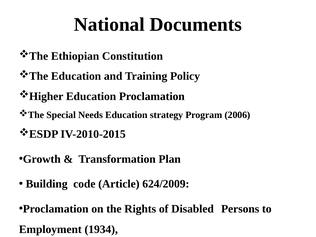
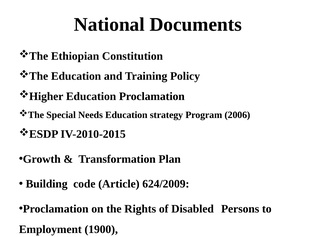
1934: 1934 -> 1900 (101, 229)
